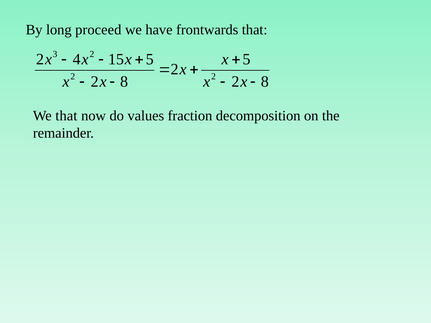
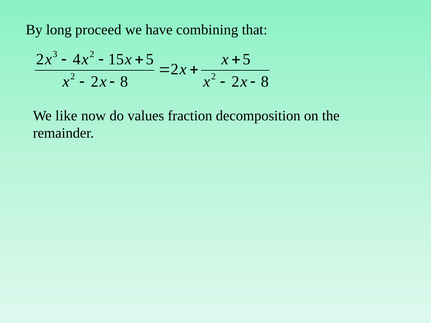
frontwards: frontwards -> combining (207, 30)
We that: that -> like (66, 116)
